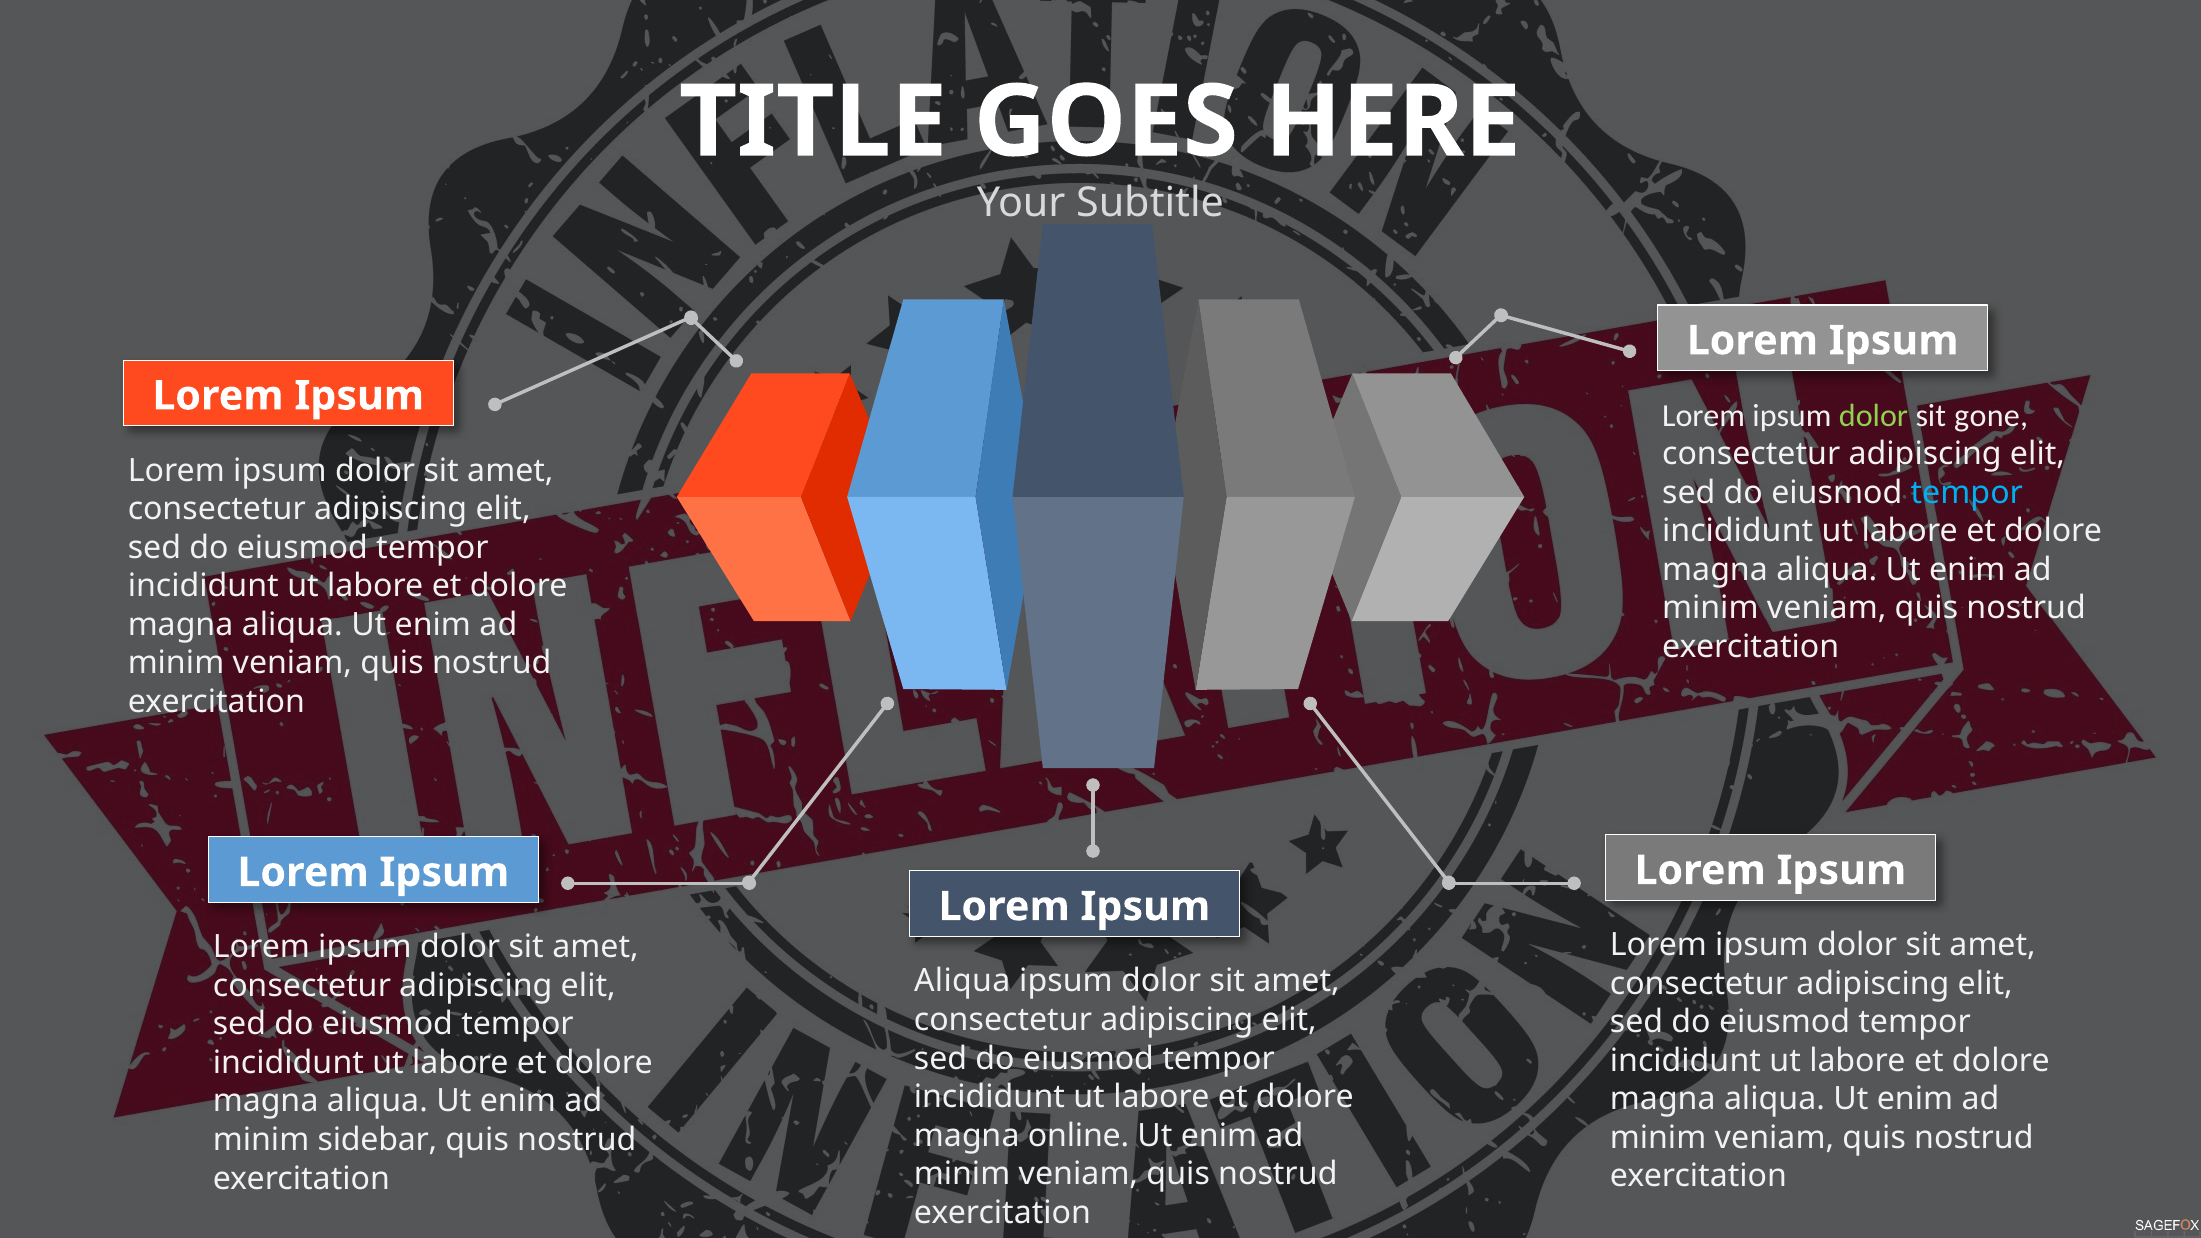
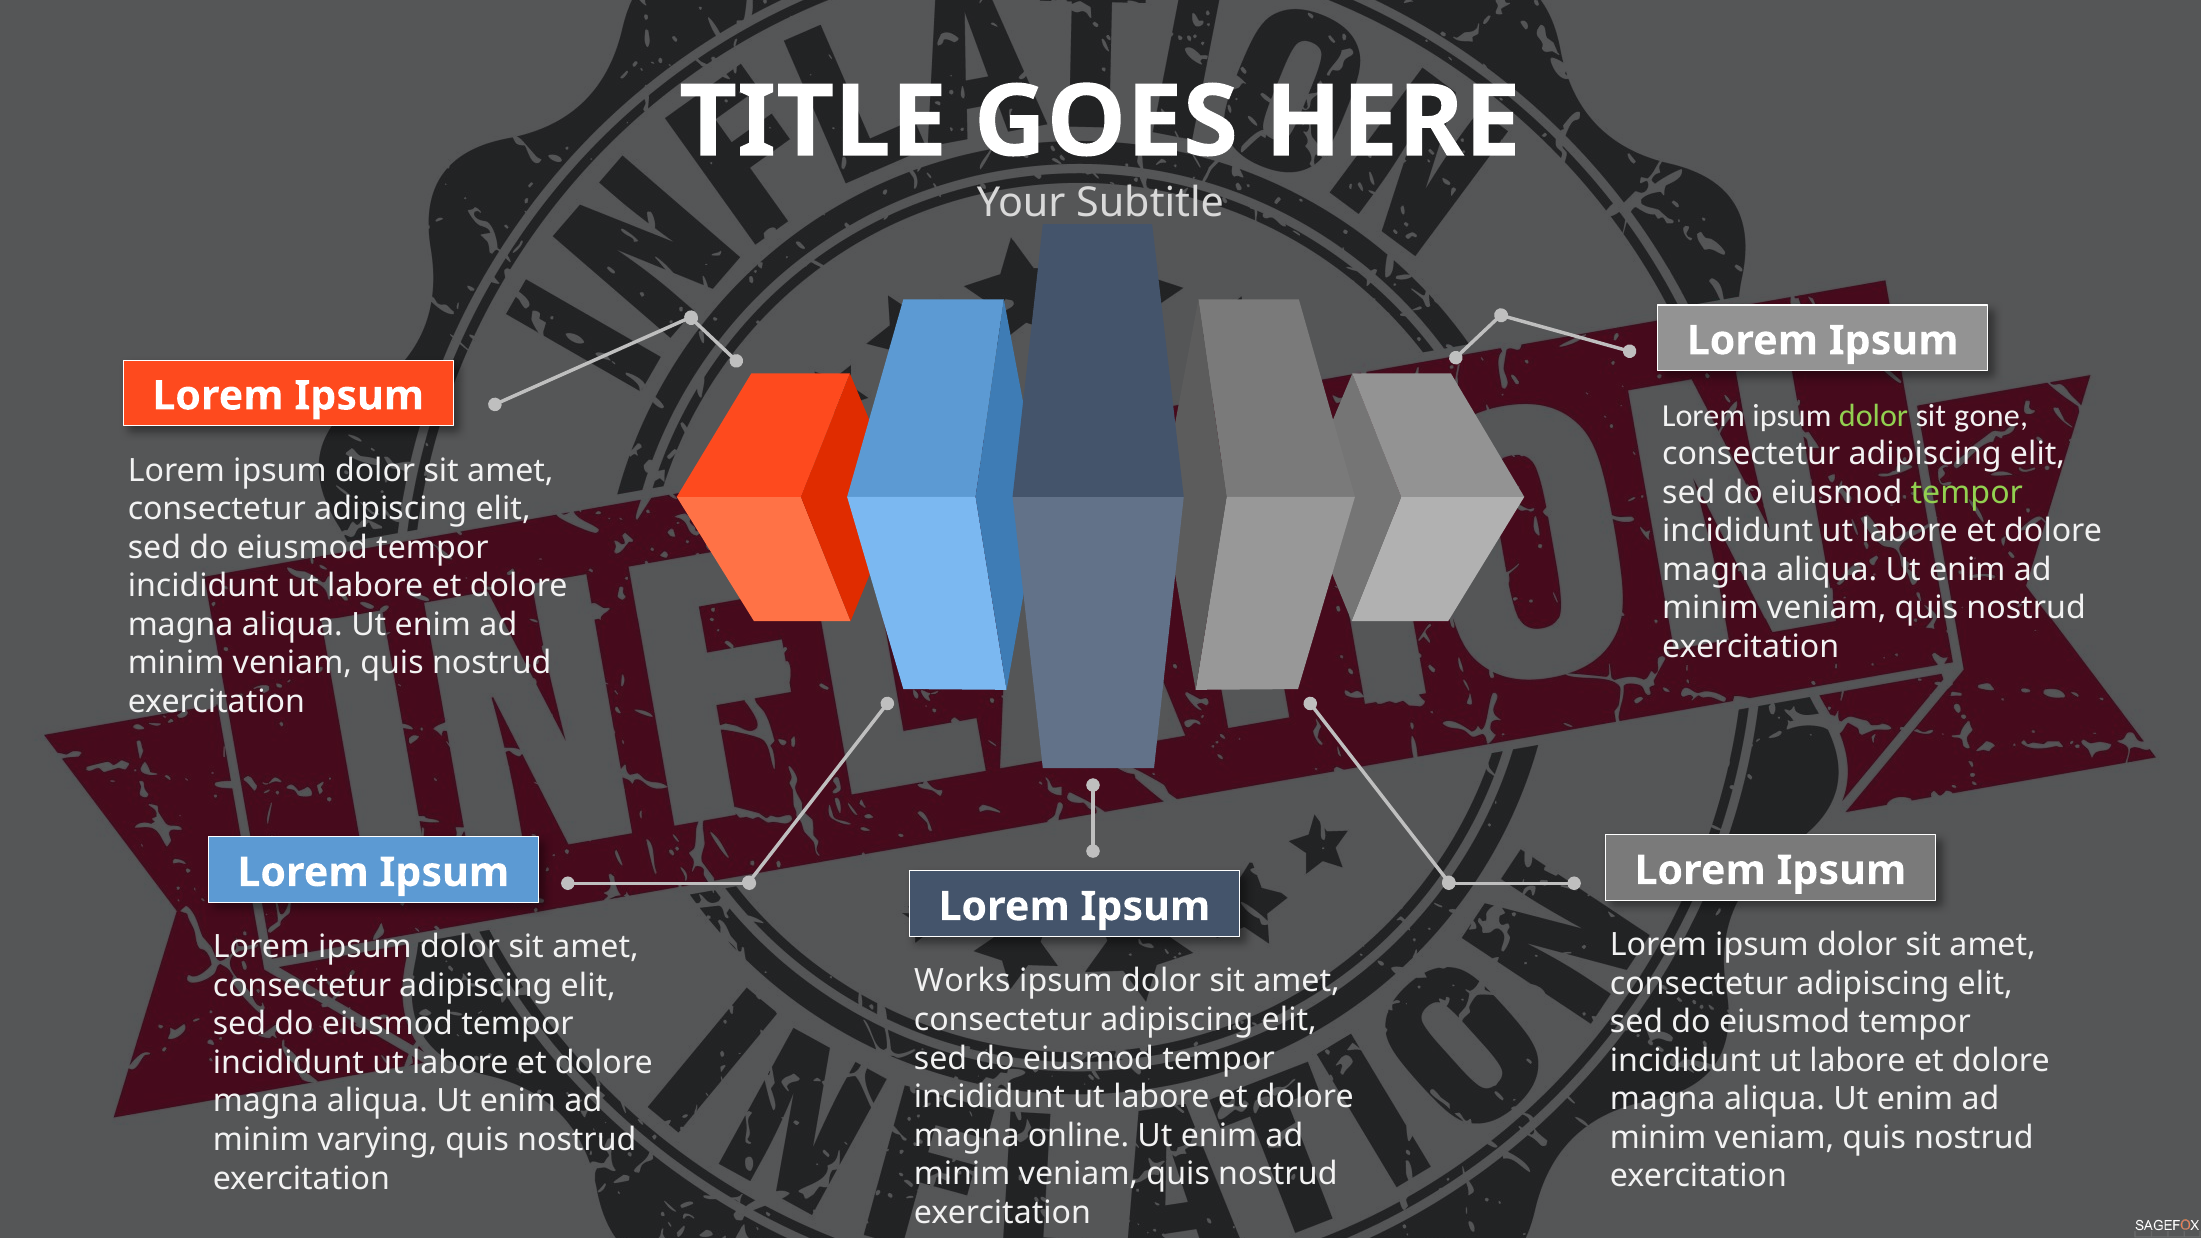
tempor colour: light blue -> light green (1967, 493)
Aliqua: Aliqua -> Works (962, 981)
sidebar: sidebar -> varying (377, 1140)
